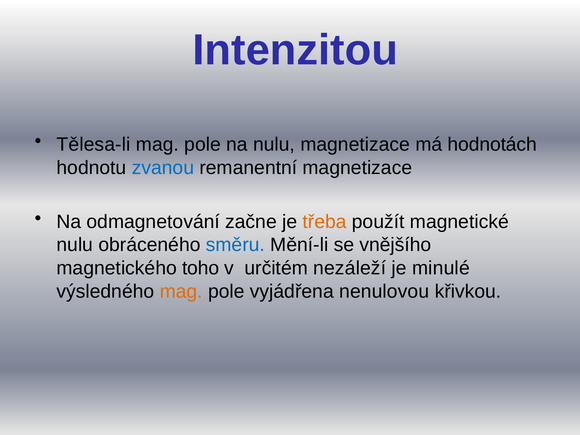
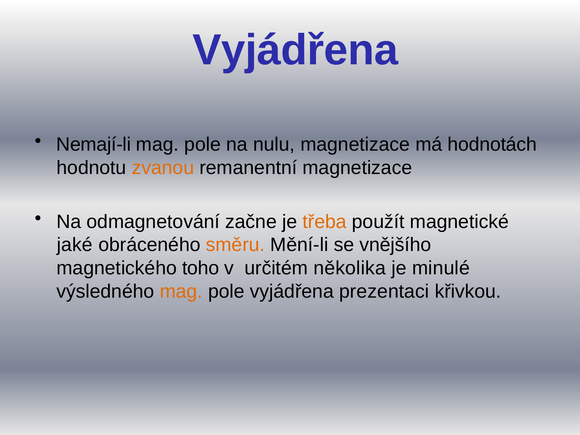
Intenzitou: Intenzitou -> Vyjádřena (295, 50)
Tělesa-li: Tělesa-li -> Nemají-li (94, 144)
zvanou colour: blue -> orange (163, 168)
nulu: nulu -> jaké (75, 245)
směru colour: blue -> orange (235, 245)
nezáleží: nezáleží -> několika (350, 268)
nenulovou: nenulovou -> prezentaci (384, 291)
